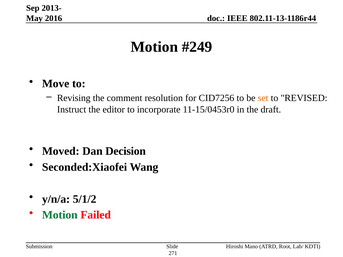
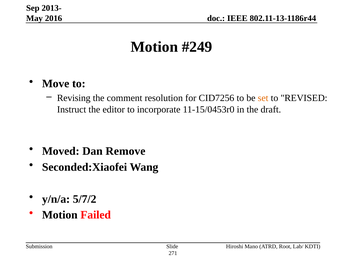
Decision: Decision -> Remove (125, 151)
5/1/2: 5/1/2 -> 5/7/2 (85, 199)
Motion colour: green -> black (60, 215)
